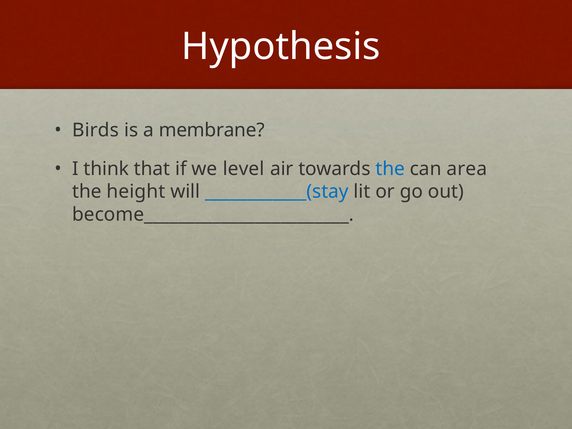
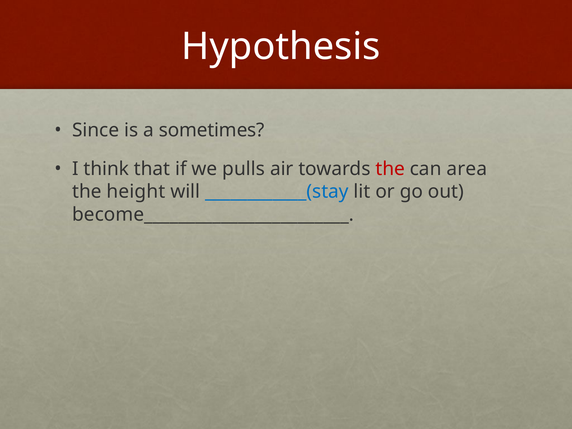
Birds: Birds -> Since (96, 130)
membrane: membrane -> sometimes (212, 130)
level: level -> pulls (244, 169)
the colour: blue -> red (390, 169)
